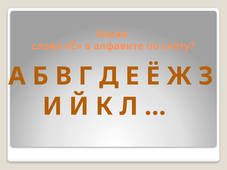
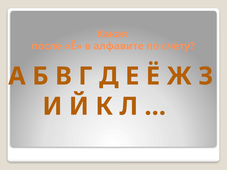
слова: слова -> после (46, 46)
